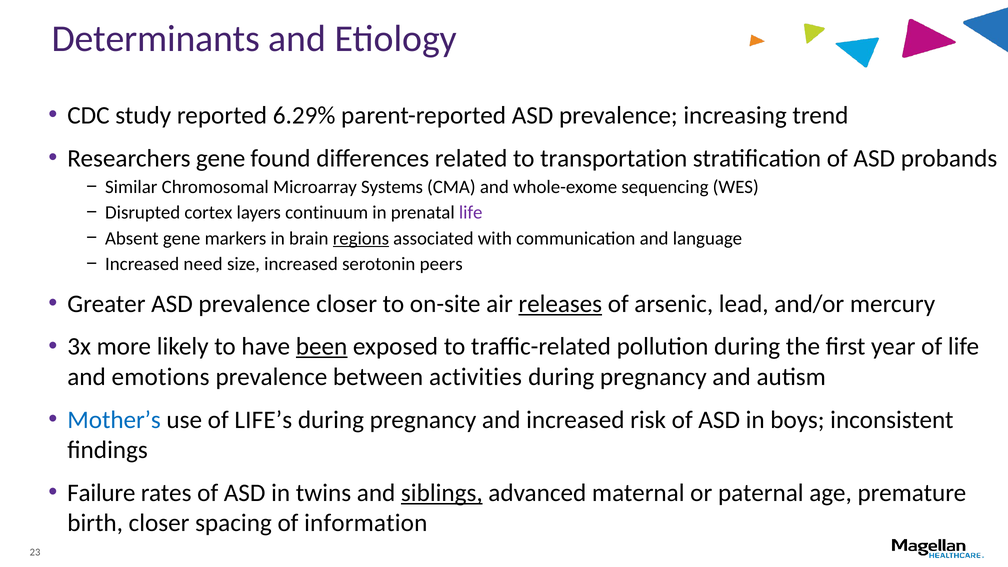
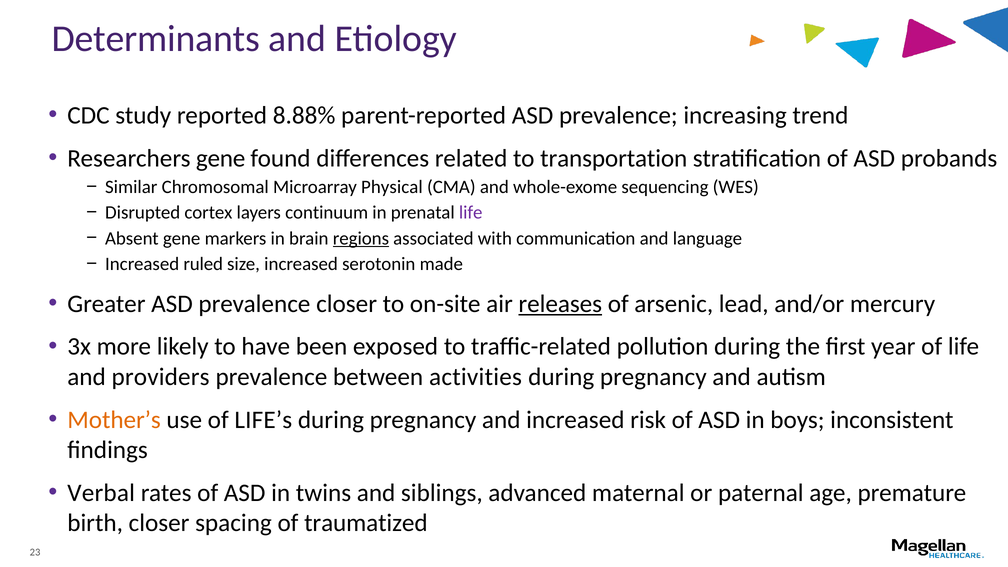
6.29%: 6.29% -> 8.88% (304, 115)
Systems: Systems -> Physical (392, 187)
need: need -> ruled (203, 264)
peers: peers -> made (441, 264)
been underline: present -> none (322, 347)
emotions: emotions -> providers (161, 377)
Mother’s colour: blue -> orange (114, 420)
Failure: Failure -> Verbal (101, 493)
siblings underline: present -> none (442, 493)
information: information -> traumatized (366, 523)
